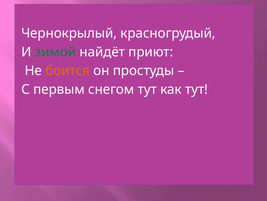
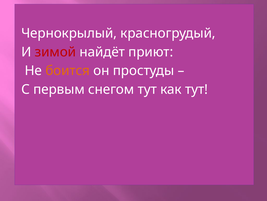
зимой colour: green -> red (55, 52)
